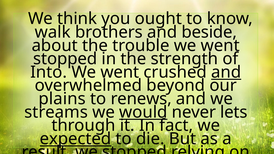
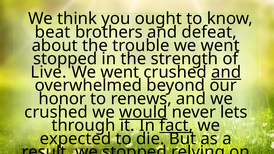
walk: walk -> beat (53, 32)
beside: beside -> defeat (209, 32)
Into: Into -> Live (49, 72)
plains: plains -> honor (62, 99)
streams: streams -> crushed (56, 112)
fact underline: none -> present (176, 125)
expected underline: present -> none (75, 139)
